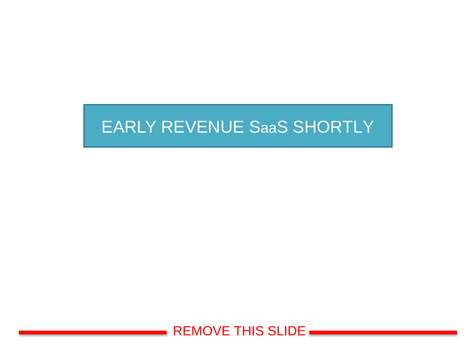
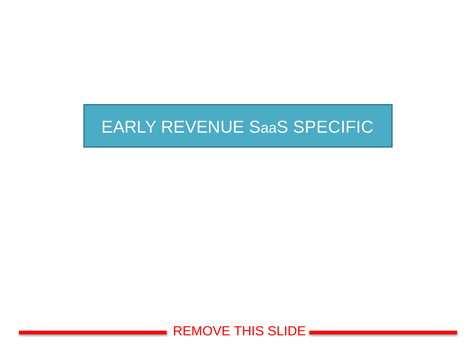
SHORTLY: SHORTLY -> SPECIFIC (333, 127)
